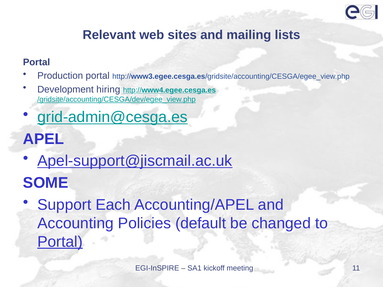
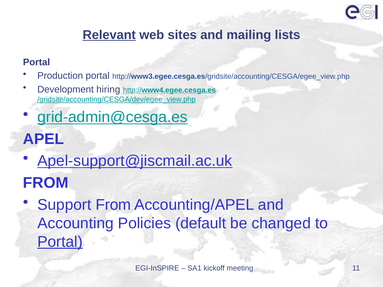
Relevant underline: none -> present (109, 35)
SOME: SOME -> FROM (46, 183)
Support Each: Each -> From (113, 205)
